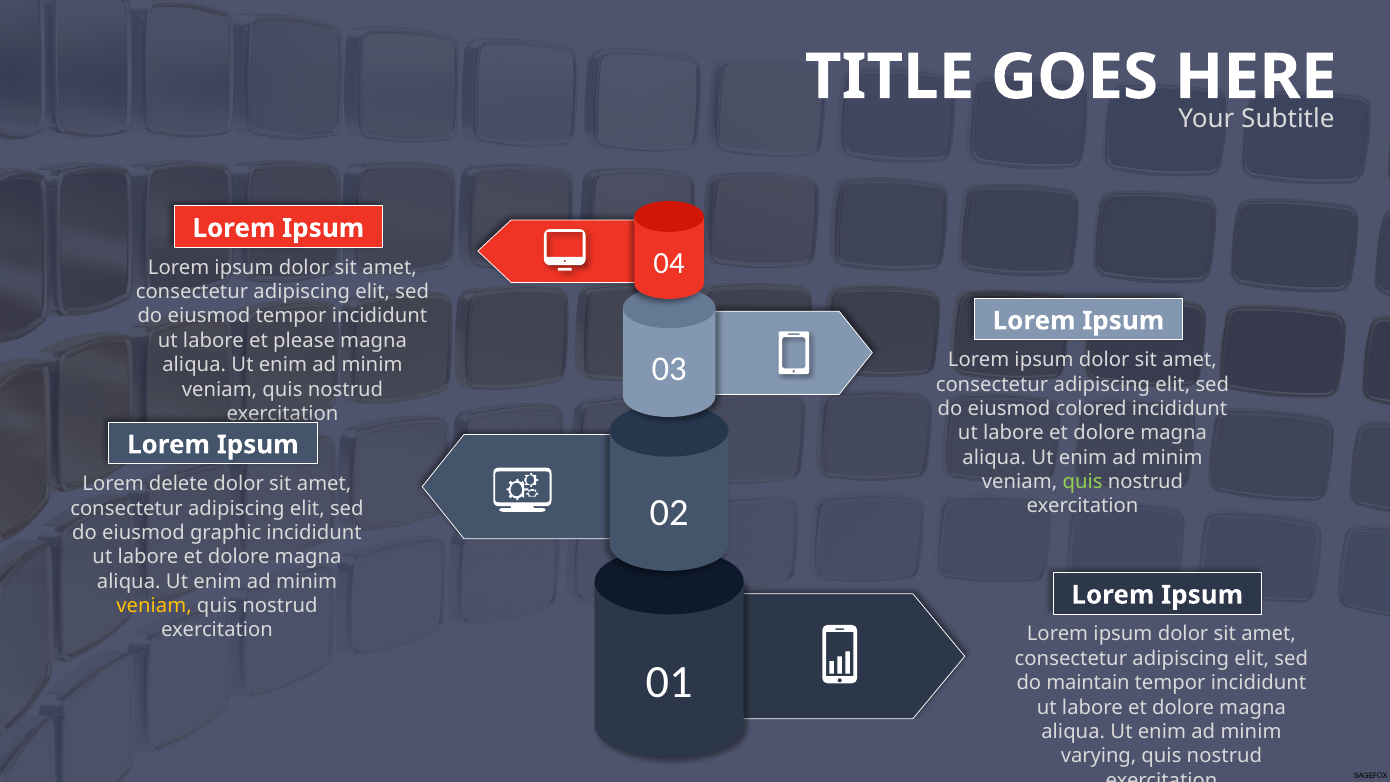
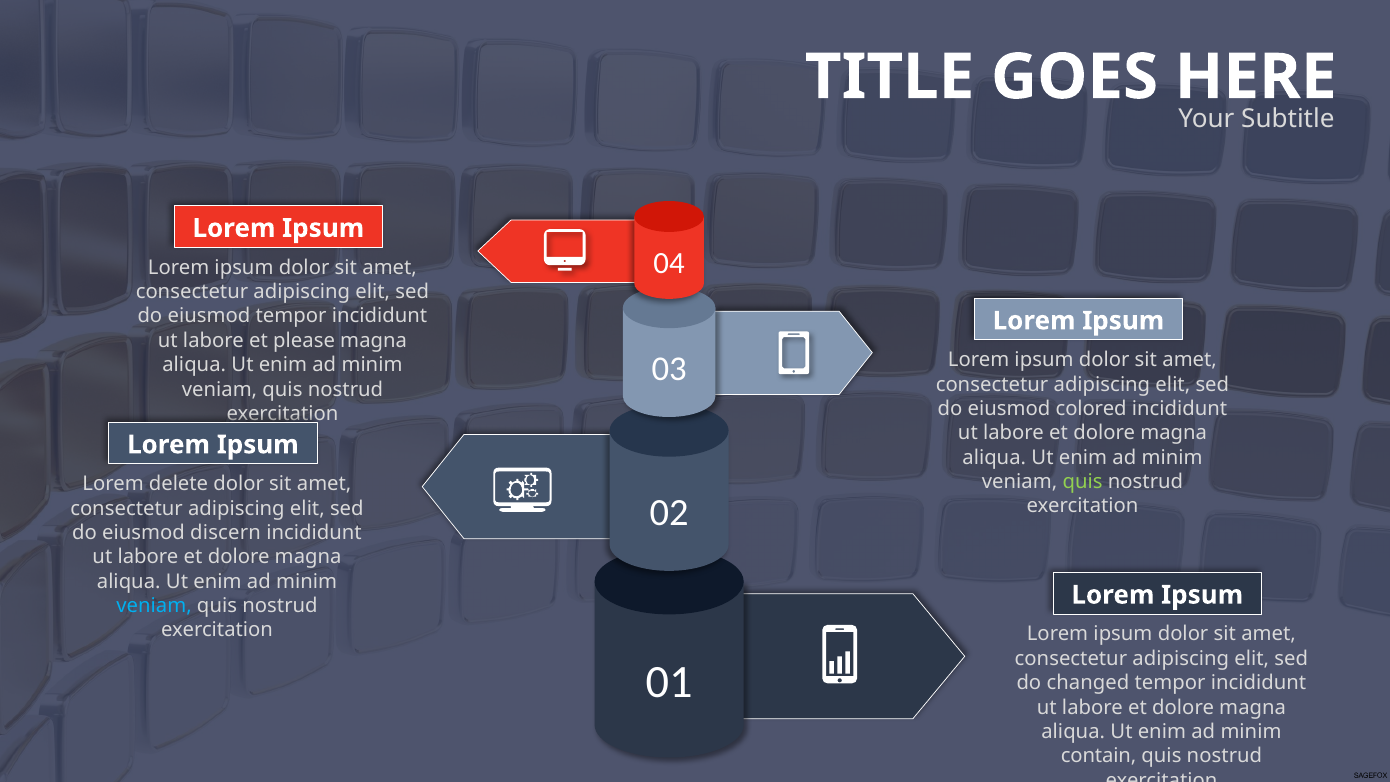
graphic: graphic -> discern (226, 533)
veniam colour: yellow -> light blue (154, 606)
maintain: maintain -> changed (1088, 683)
varying: varying -> contain (1099, 756)
